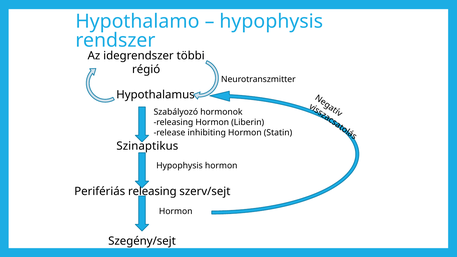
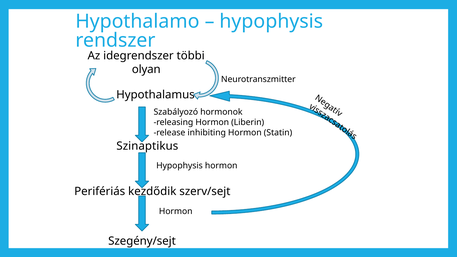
régió: régió -> olyan (146, 70)
Perifériás releasing: releasing -> kezdődik (152, 191)
